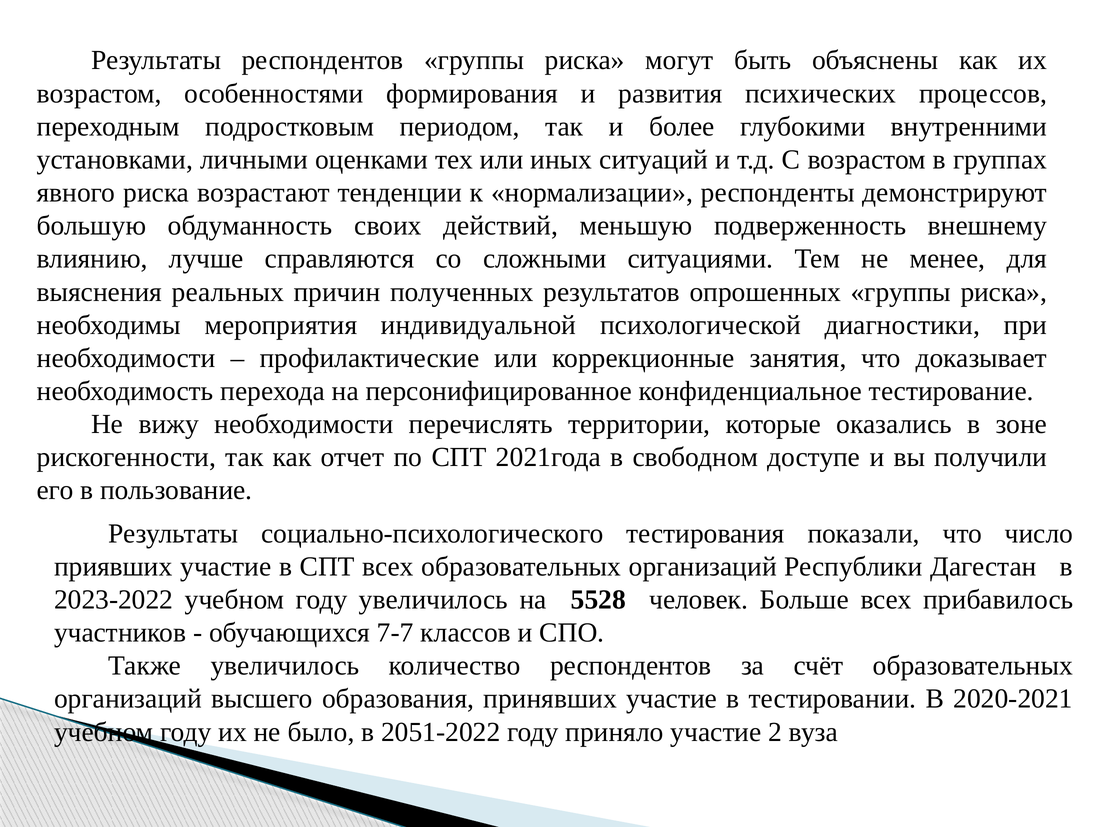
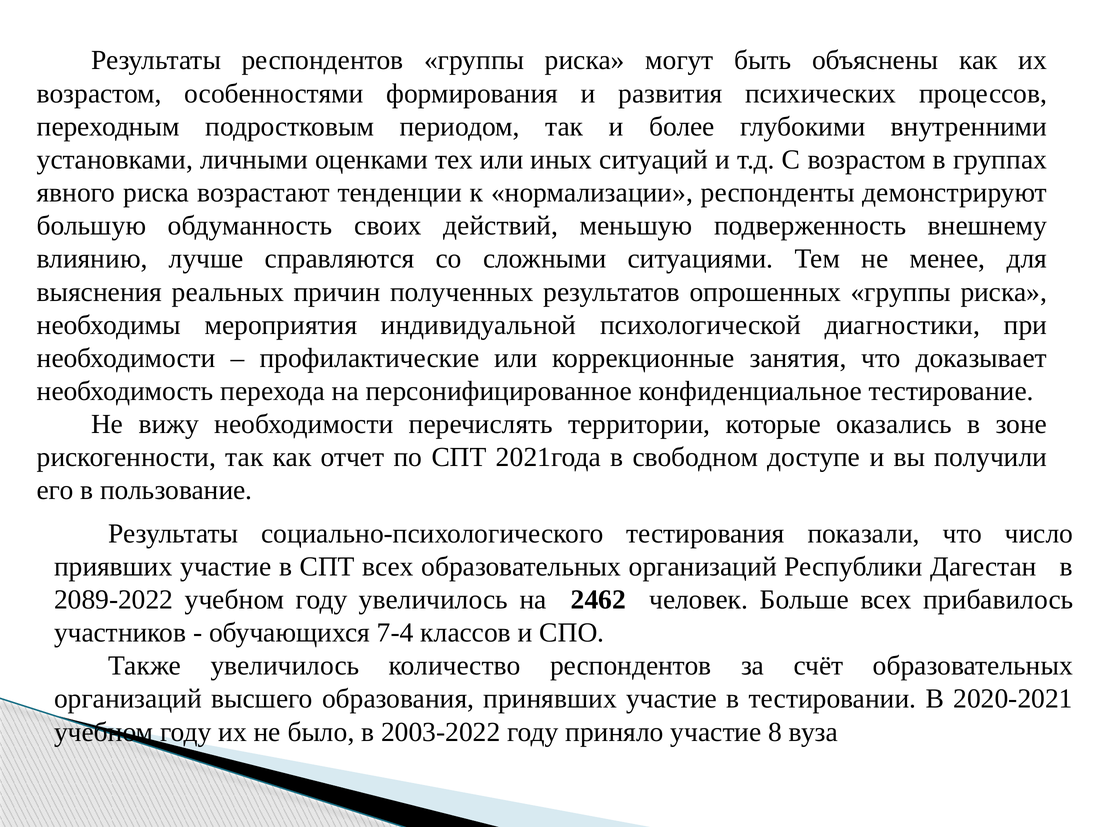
2023-2022: 2023-2022 -> 2089-2022 (114, 599)
5528: 5528 -> 2462 (598, 599)
7-7: 7-7 -> 7-4 (395, 632)
2051-2022: 2051-2022 -> 2003-2022 (441, 731)
2: 2 -> 8 (775, 731)
